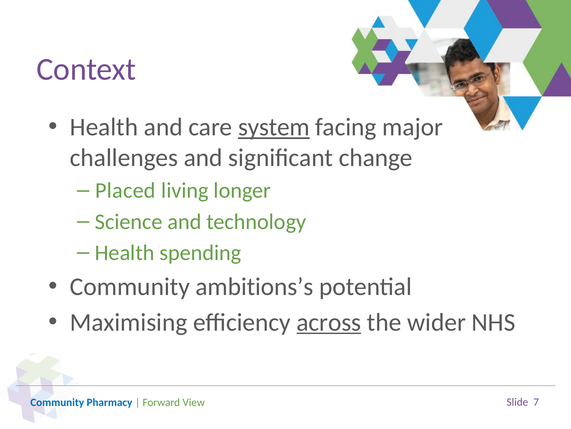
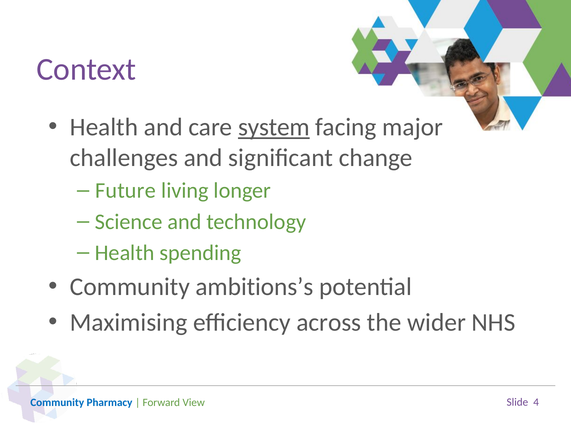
Placed: Placed -> Future (125, 190)
across underline: present -> none (329, 322)
7: 7 -> 4 (536, 402)
